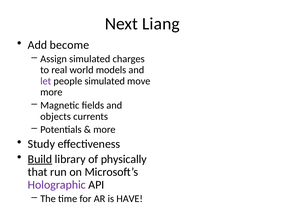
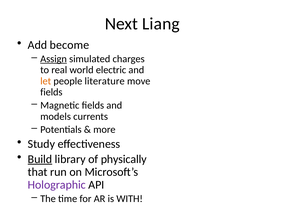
Assign underline: none -> present (54, 59)
models: models -> electric (111, 70)
let colour: purple -> orange (46, 81)
people simulated: simulated -> literature (105, 81)
more: more -> fields (51, 92)
objects: objects -> models (56, 116)
HAVE: HAVE -> WITH (130, 198)
